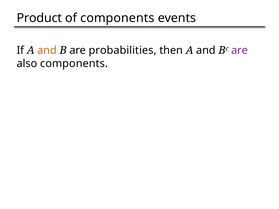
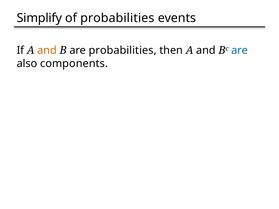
Product: Product -> Simplify (39, 18)
of components: components -> probabilities (117, 18)
are colour: purple -> blue (240, 50)
